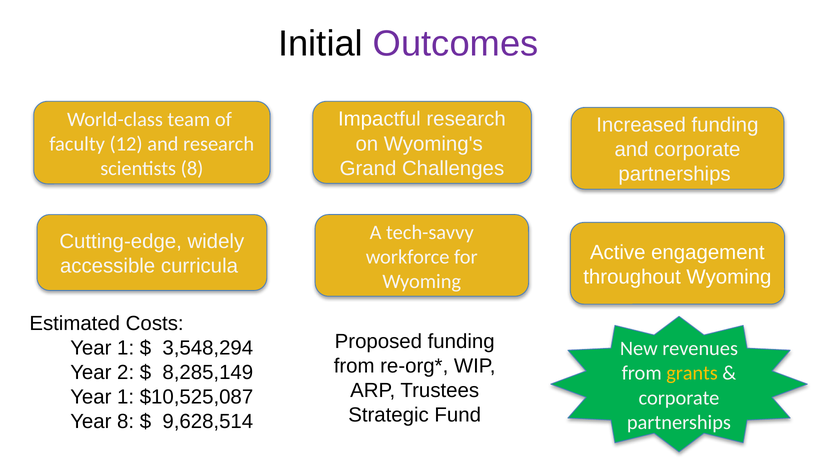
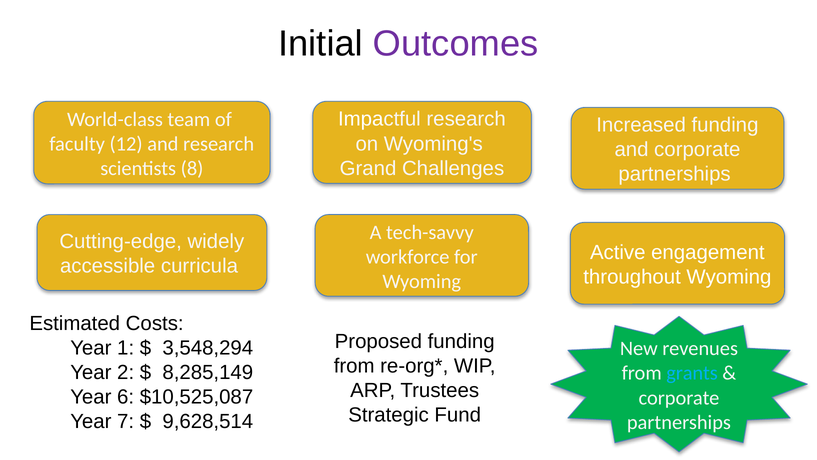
grants colour: yellow -> light blue (692, 373)
1: 1 -> 6 (126, 397)
Year 8: 8 -> 7 (126, 421)
